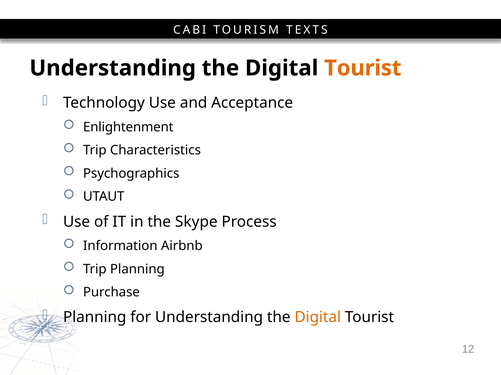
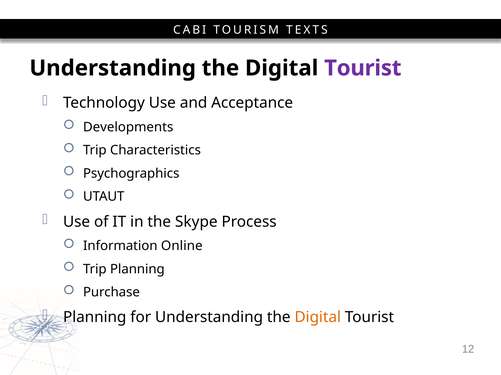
Tourist colour: orange -> purple (363, 68)
Enlightenment: Enlightenment -> Developments (128, 127)
Airbnb: Airbnb -> Online (182, 246)
